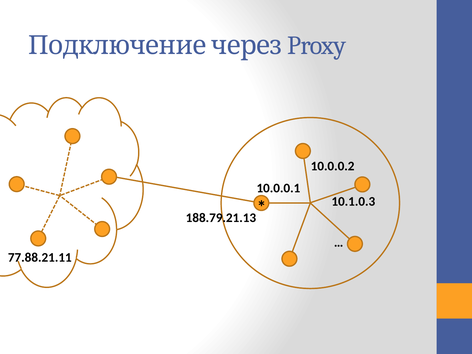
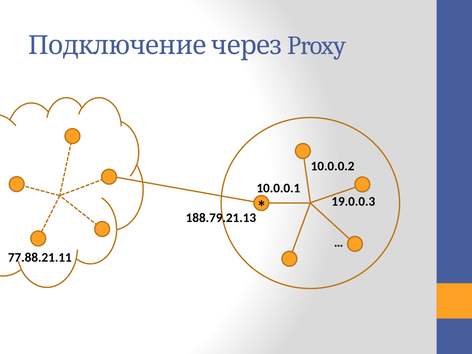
10.1.0.3: 10.1.0.3 -> 19.0.0.3 (353, 202)
